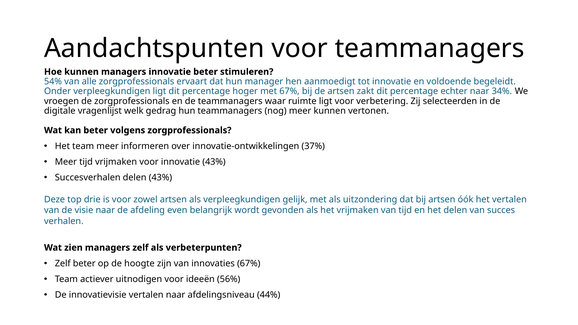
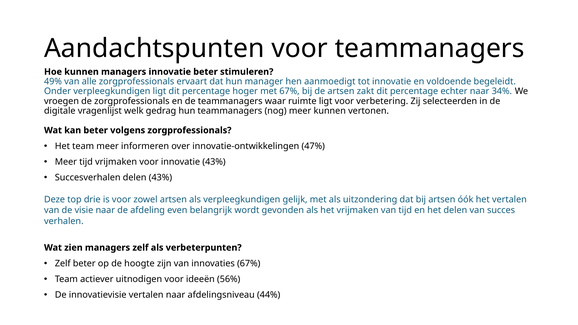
54%: 54% -> 49% (53, 82)
37%: 37% -> 47% (313, 146)
